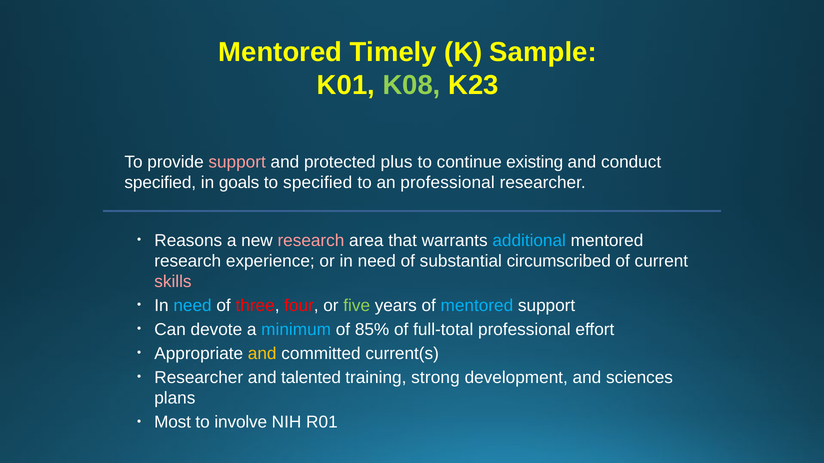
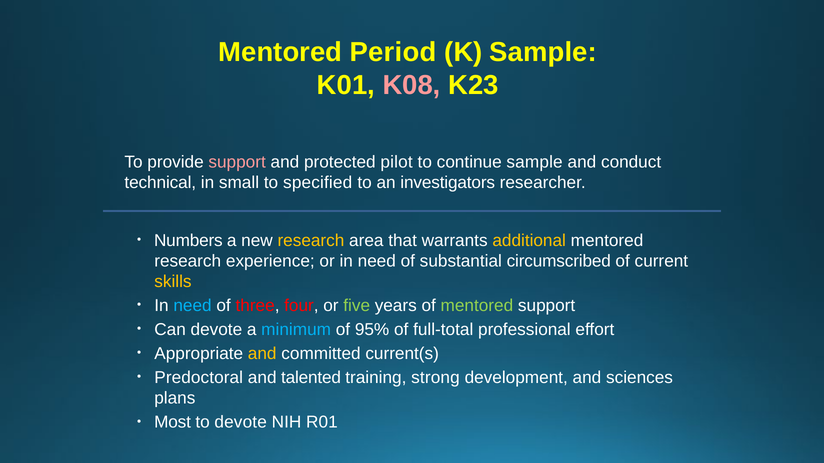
Timely: Timely -> Period (393, 52)
K08 colour: light green -> pink (412, 85)
plus: plus -> pilot (397, 162)
continue existing: existing -> sample (535, 162)
specified: specified -> technical (160, 183)
goals: goals -> small (239, 183)
an professional: professional -> investigators (448, 183)
Reasons: Reasons -> Numbers (188, 241)
research colour: pink -> yellow (311, 241)
additional colour: light blue -> yellow (529, 241)
skills colour: pink -> yellow (173, 282)
mentored colour: light blue -> light green (477, 306)
85%: 85% -> 95% (372, 330)
Researcher: Researcher -> Predoctoral (199, 378)
to involve: involve -> devote (241, 423)
